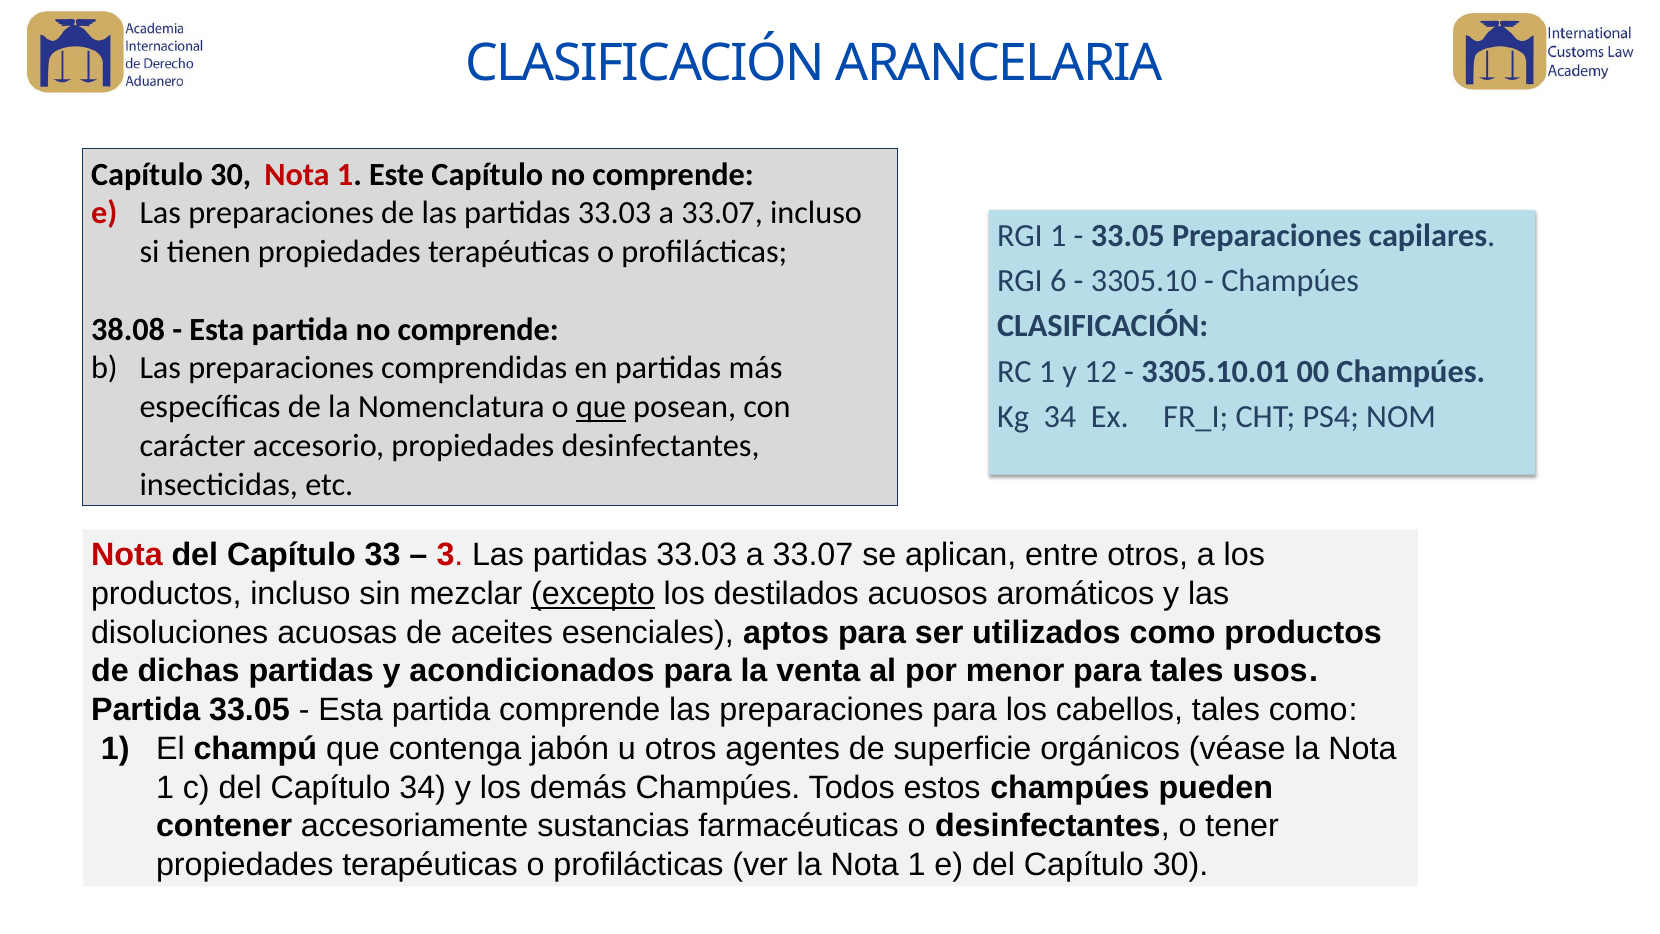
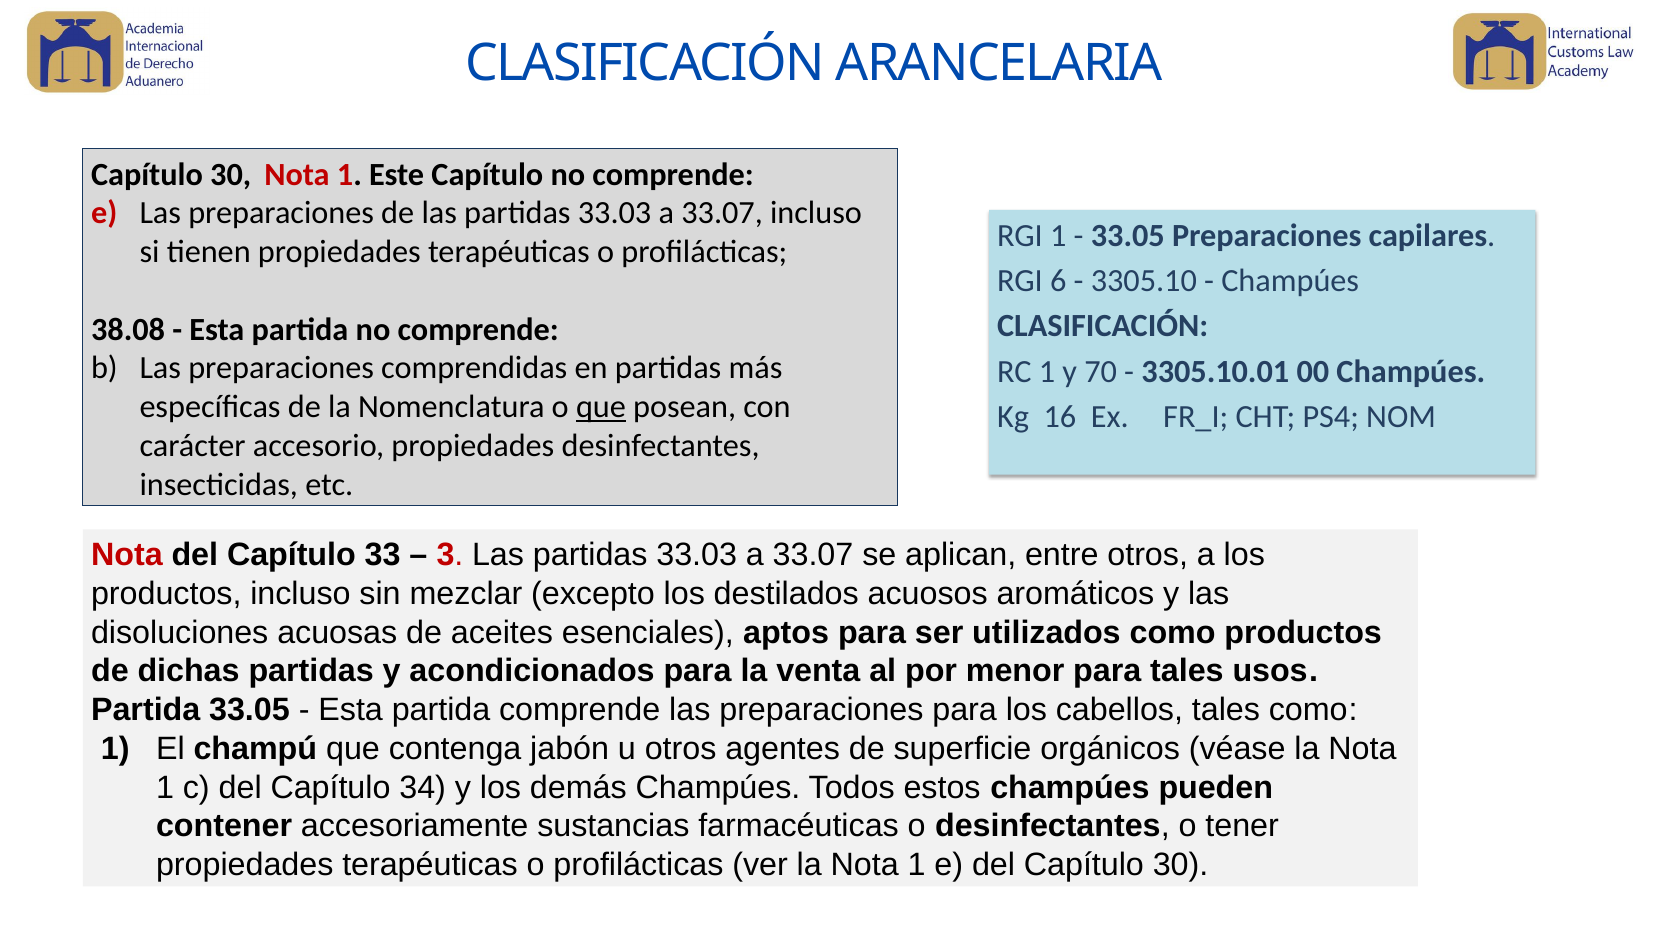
12: 12 -> 70 (1101, 371)
Kg 34: 34 -> 16 (1060, 417)
excepto underline: present -> none (593, 594)
